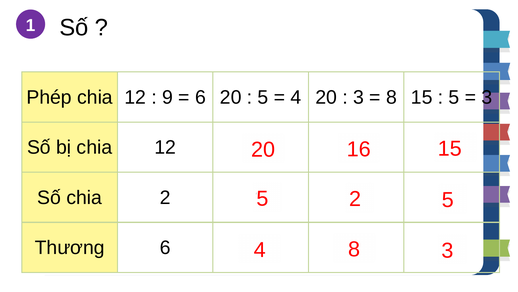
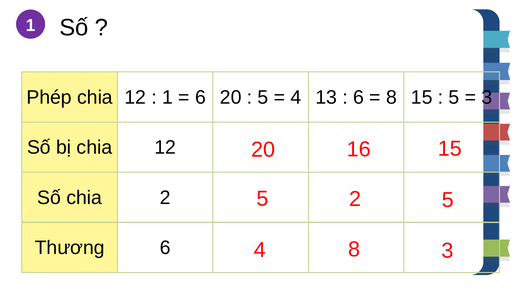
9: 9 -> 1 (168, 97)
4 20: 20 -> 13 (326, 97)
3: 3 -> 6 (359, 97)
